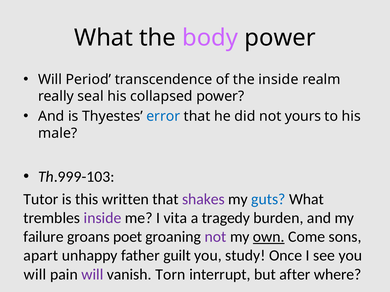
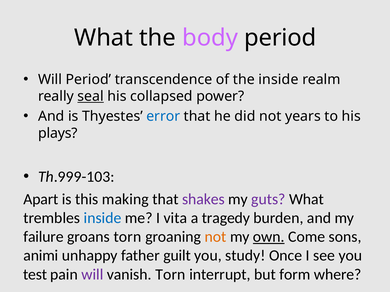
body power: power -> period (280, 38)
seal underline: none -> present (91, 97)
yours: yours -> years (303, 116)
male: male -> plays (58, 133)
Tutor: Tutor -> Apart (41, 199)
written: written -> making (125, 199)
guts colour: blue -> purple (268, 199)
inside colour: purple -> blue (102, 218)
groans poet: poet -> torn (127, 237)
not colour: purple -> orange (216, 237)
apart: apart -> animi (41, 256)
will: will -> test (35, 275)
after: after -> form (295, 275)
